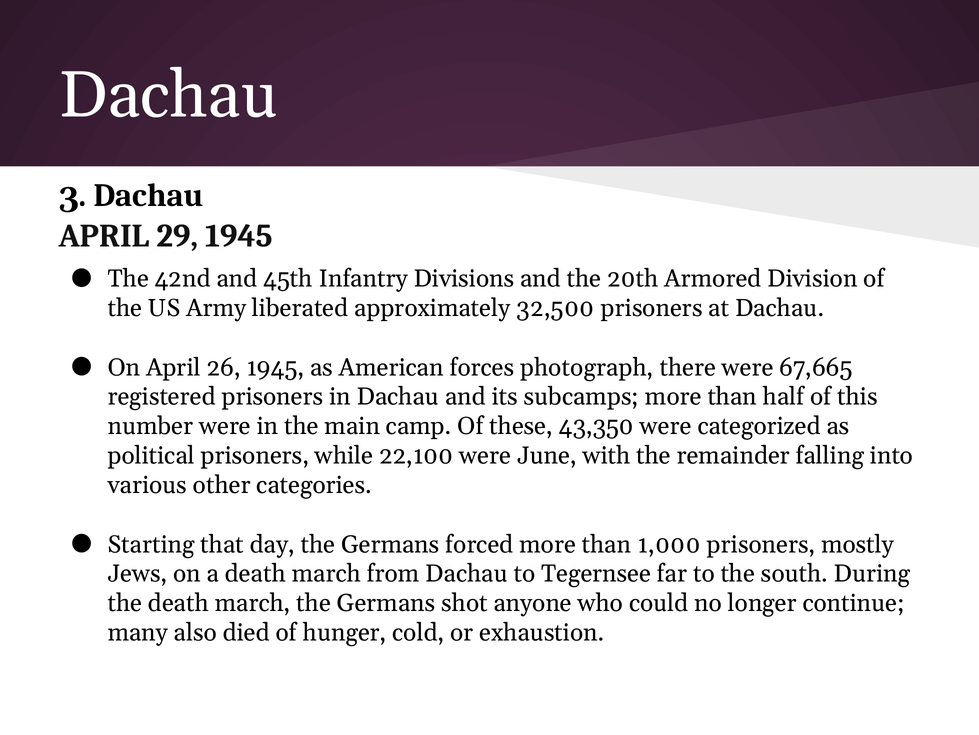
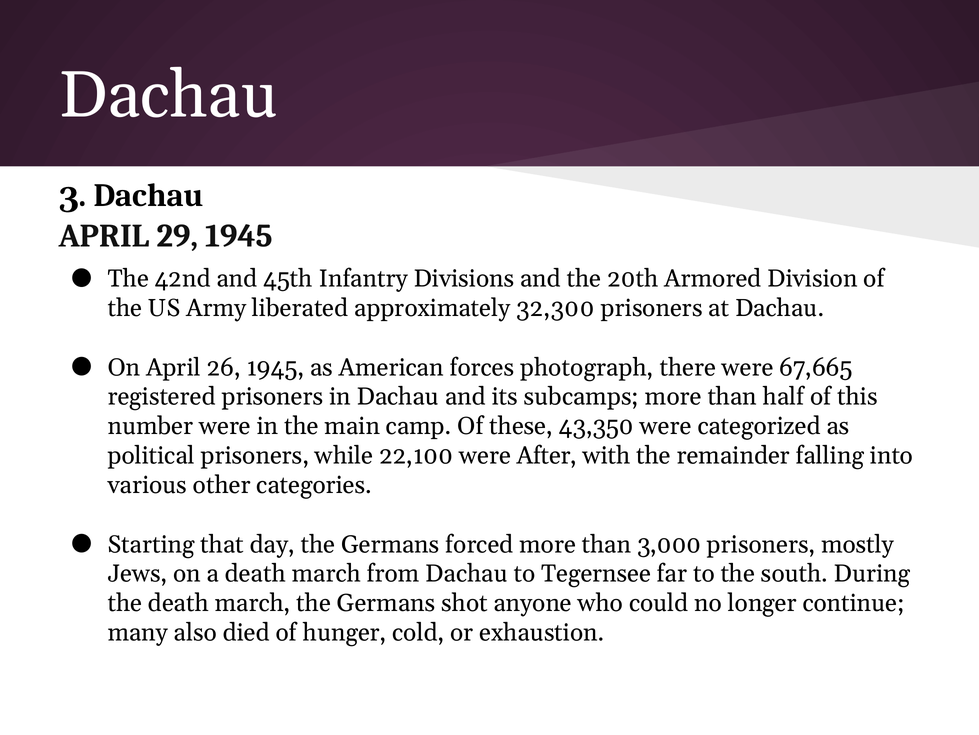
32,500: 32,500 -> 32,300 (555, 308)
June: June -> After (547, 455)
1,000: 1,000 -> 3,000 (669, 544)
